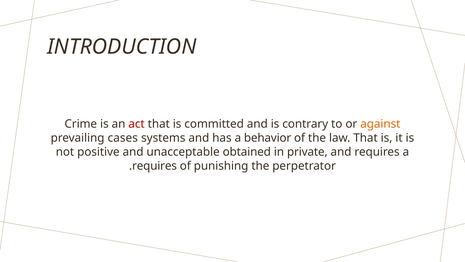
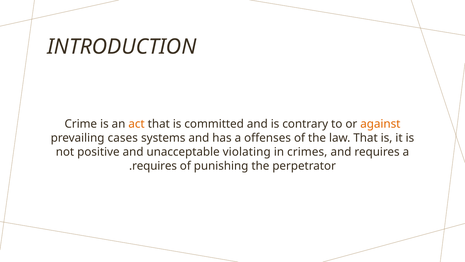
act colour: red -> orange (137, 124)
behavior: behavior -> offenses (268, 138)
obtained: obtained -> violating (247, 152)
private: private -> crimes (307, 152)
